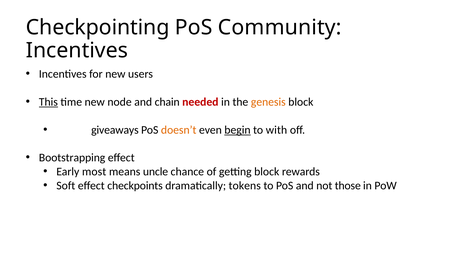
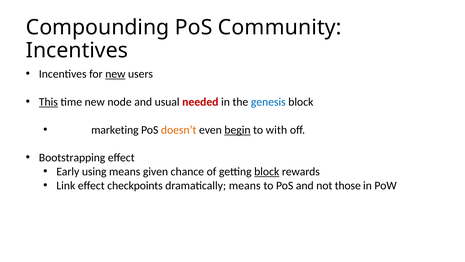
Checkpointing: Checkpointing -> Compounding (98, 27)
new underline: none -> present (115, 74)
chain: chain -> usual (167, 102)
genesis colour: orange -> blue (268, 102)
giveaways: giveaways -> marketing (115, 130)
most: most -> using (94, 171)
uncle: uncle -> given (155, 171)
block underline: none -> present (267, 171)
Soft: Soft -> Link (66, 185)
dramatically tokens: tokens -> means (245, 185)
